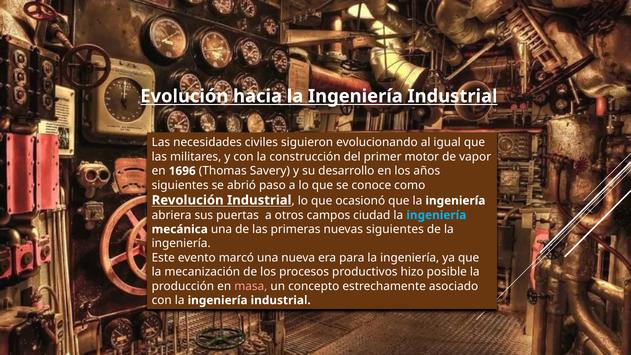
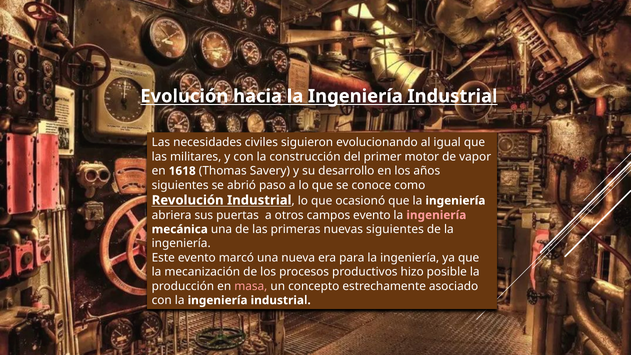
1696: 1696 -> 1618 (182, 171)
campos ciudad: ciudad -> evento (372, 215)
ingeniería colour: light blue -> pink (436, 215)
